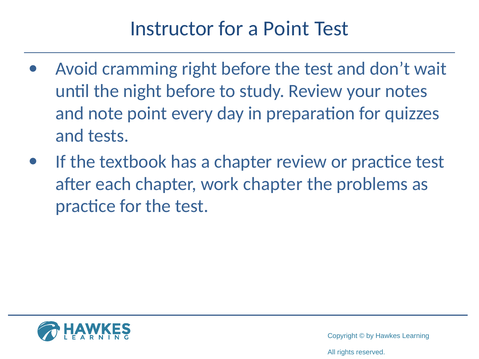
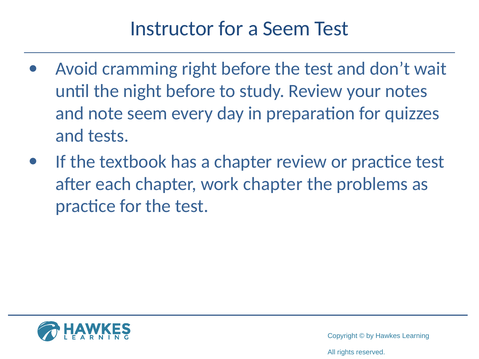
a Point: Point -> Seem (286, 29)
note point: point -> seem (147, 113)
